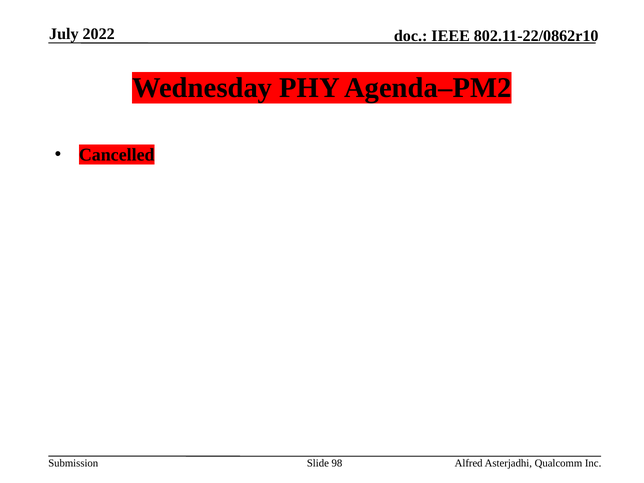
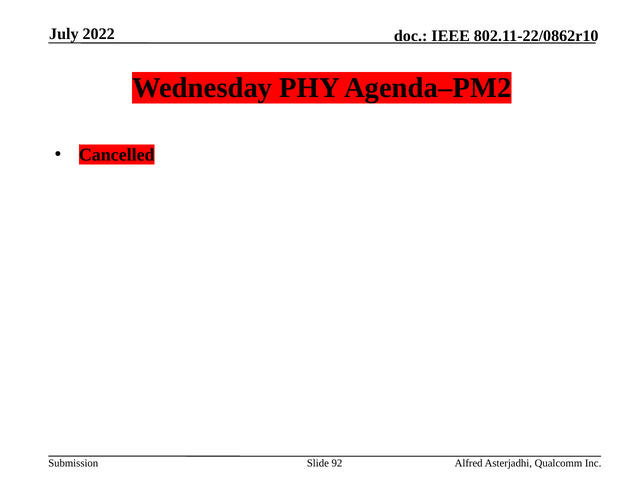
98: 98 -> 92 (337, 463)
